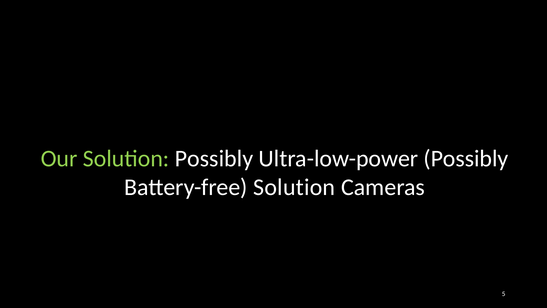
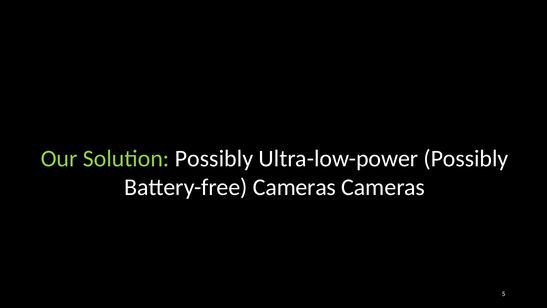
Battery-free Solution: Solution -> Cameras (294, 187)
